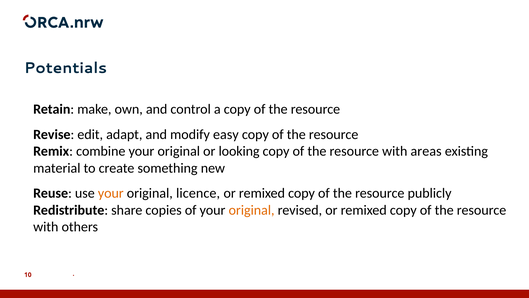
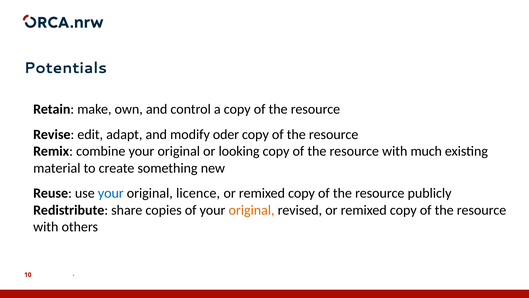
easy: easy -> oder (226, 134)
areas: areas -> much (426, 151)
your colour: orange -> blue (111, 193)
